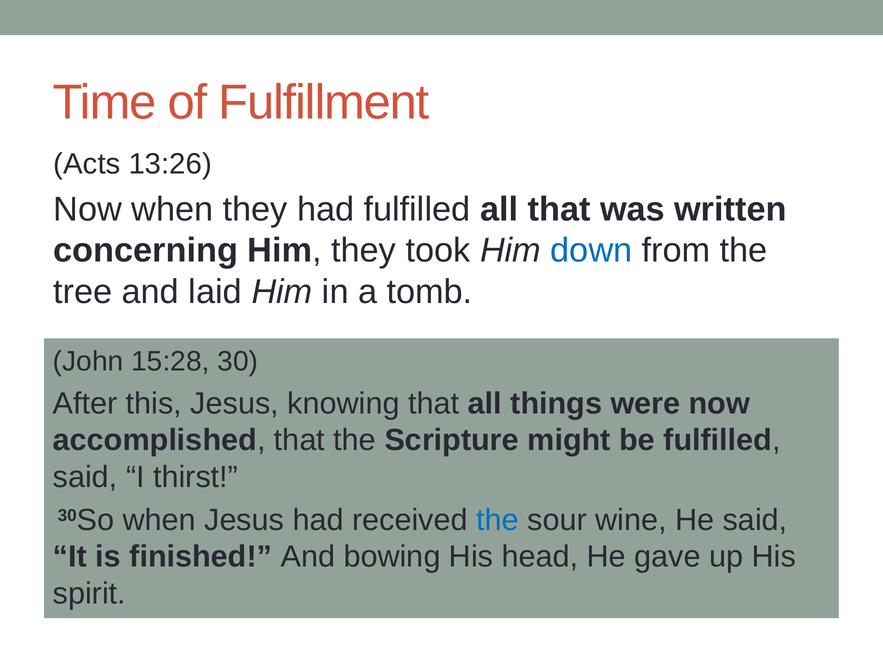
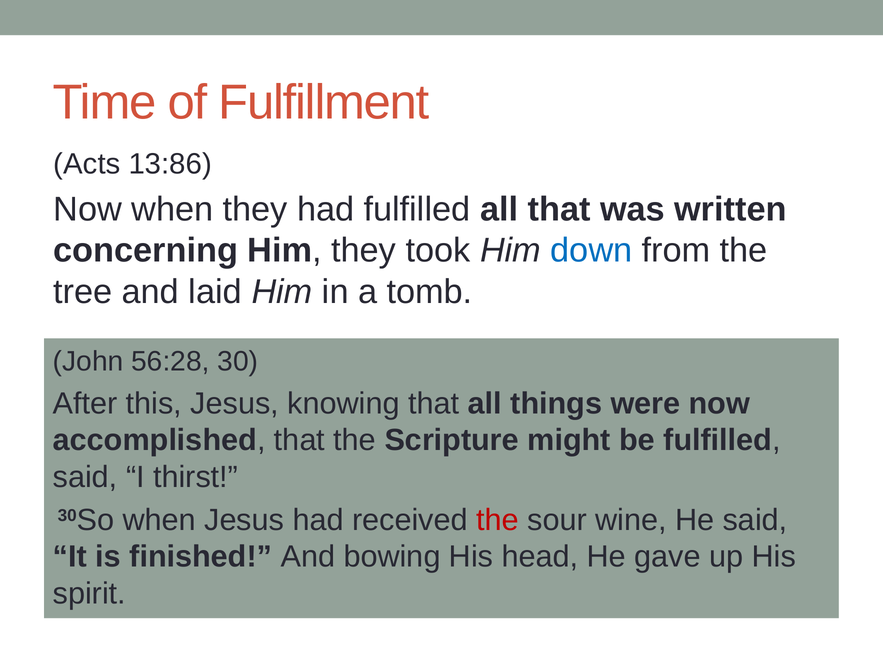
13:26: 13:26 -> 13:86 (170, 164)
15:28: 15:28 -> 56:28 (170, 362)
the colour: blue -> red (498, 520)
